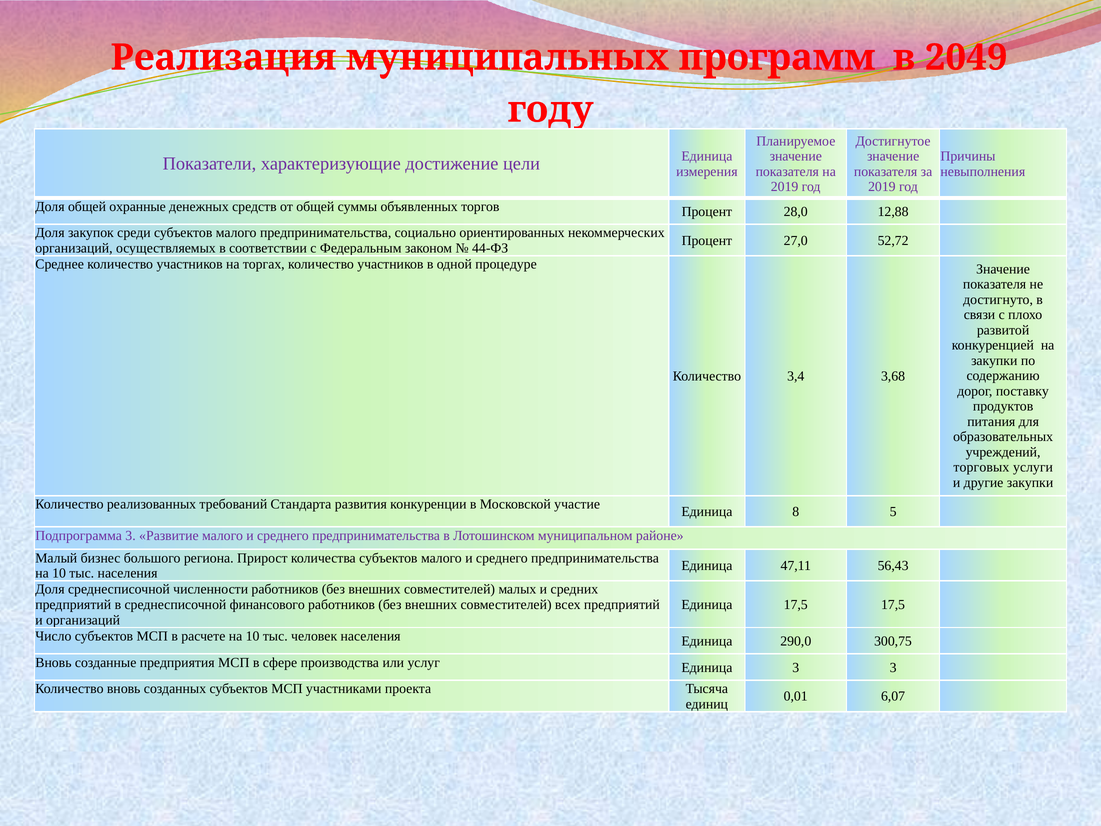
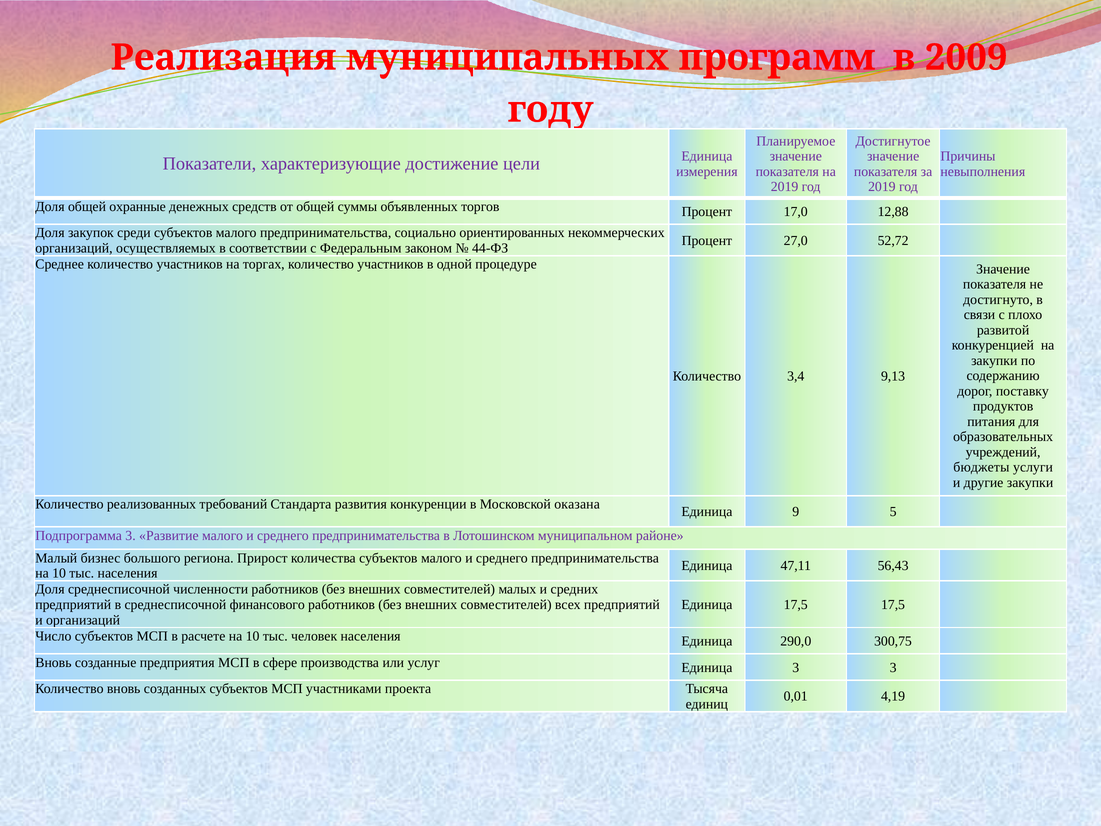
2049: 2049 -> 2009 (966, 58)
28,0: 28,0 -> 17,0 (796, 212)
3,68: 3,68 -> 9,13 (893, 376)
торговых: торговых -> бюджеты (981, 467)
участие: участие -> оказана (577, 504)
8: 8 -> 9 (796, 512)
6,07: 6,07 -> 4,19 (893, 696)
